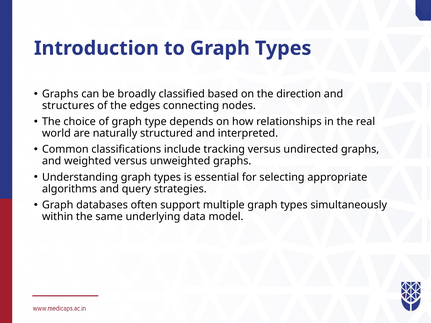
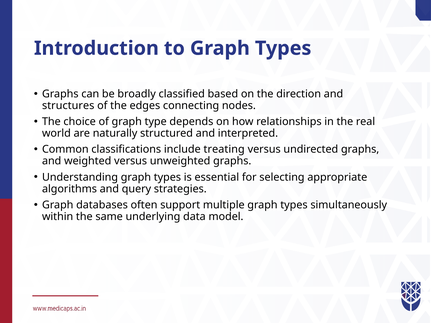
tracking: tracking -> treating (224, 150)
